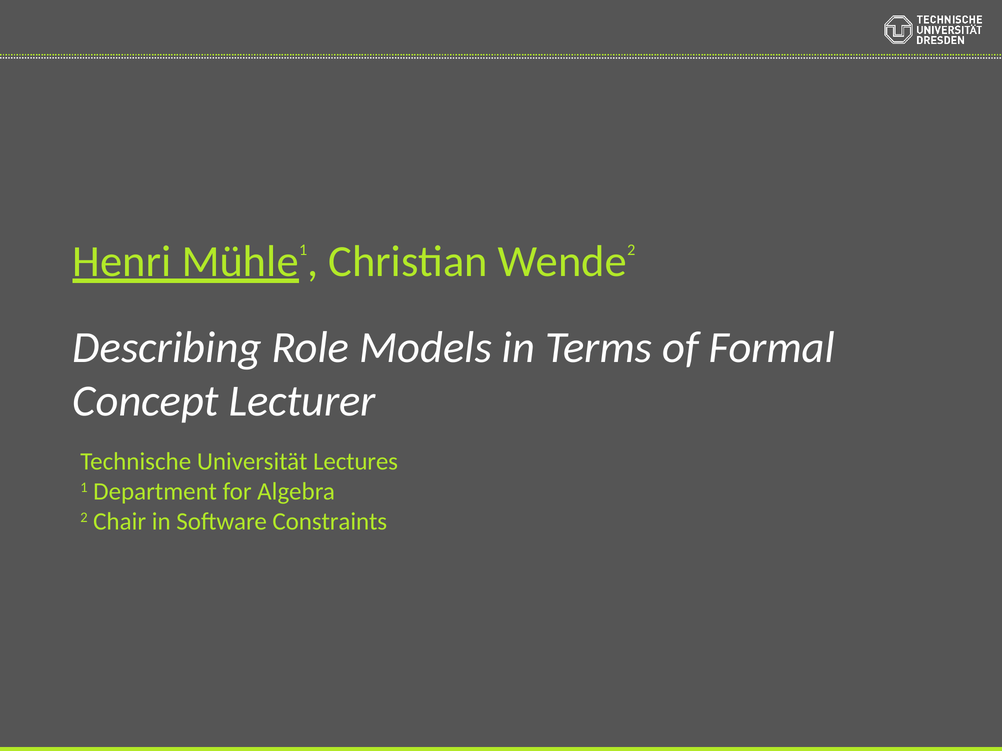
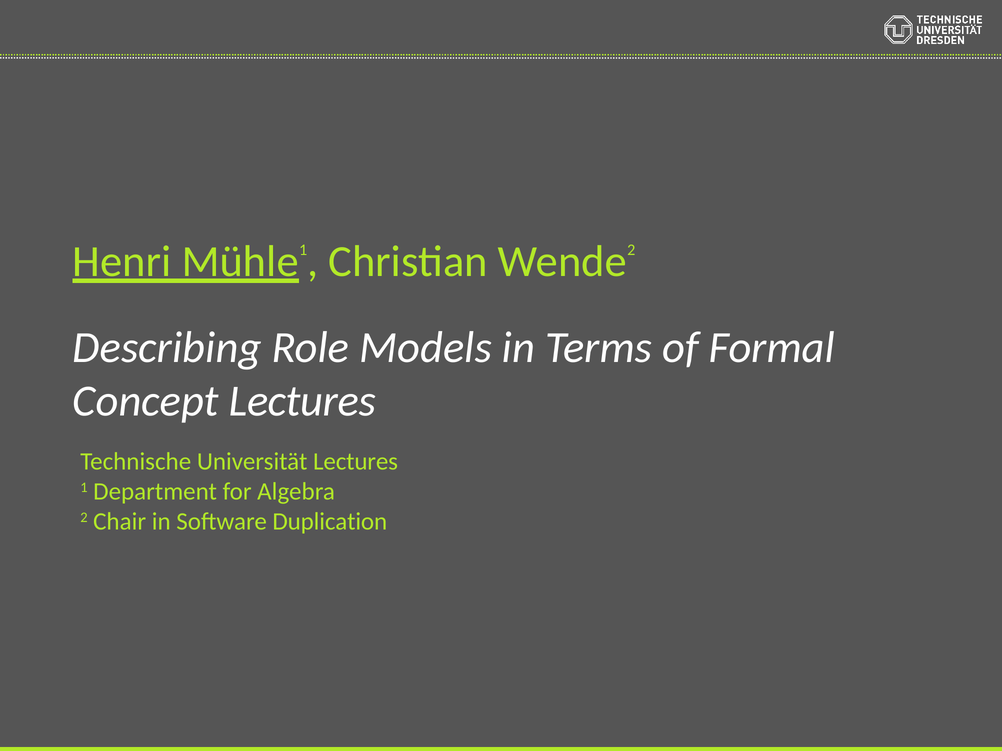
Concept Lecturer: Lecturer -> Lectures (302, 401)
Constraints: Constraints -> Duplication (330, 522)
